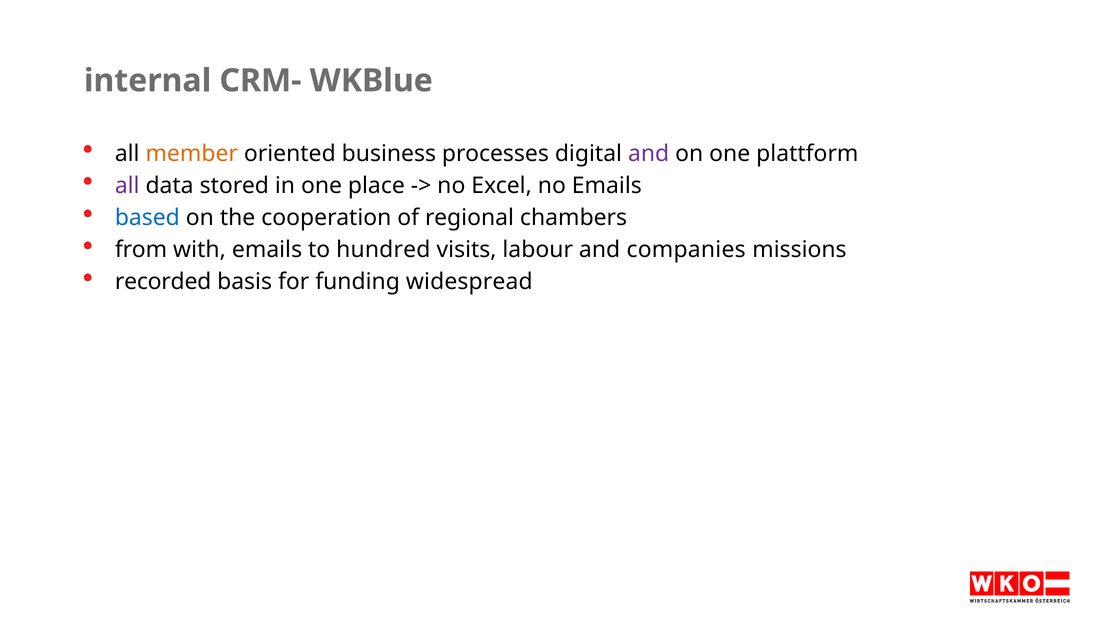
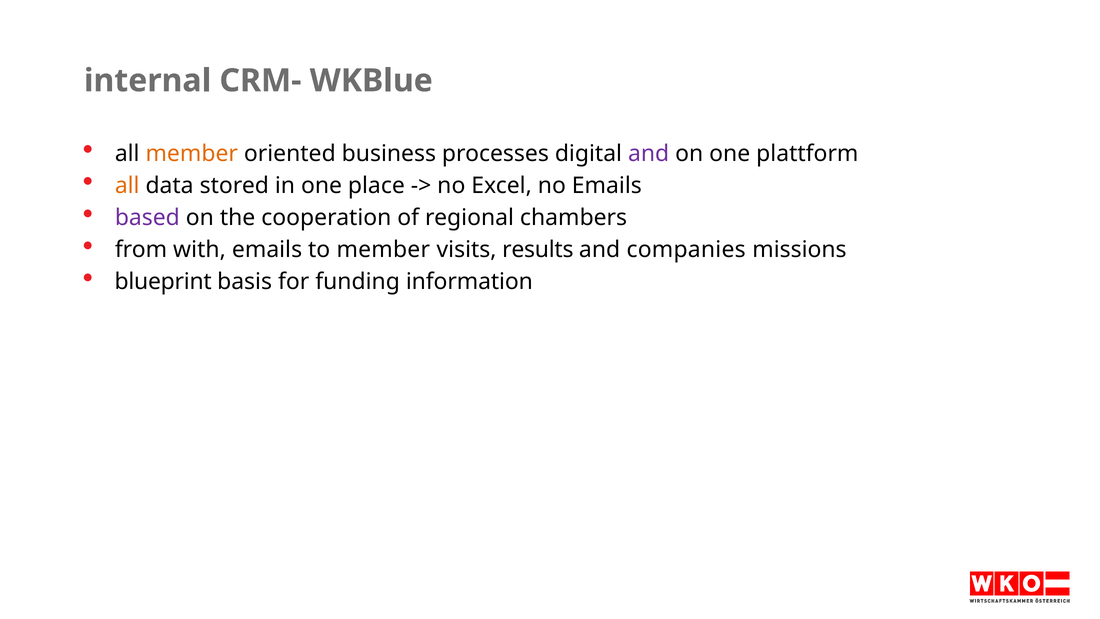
all colour: purple -> orange (127, 185)
based colour: blue -> purple (147, 218)
to hundred: hundred -> member (383, 250)
labour: labour -> results (538, 250)
recorded: recorded -> blueprint (163, 282)
widespread: widespread -> information (469, 282)
